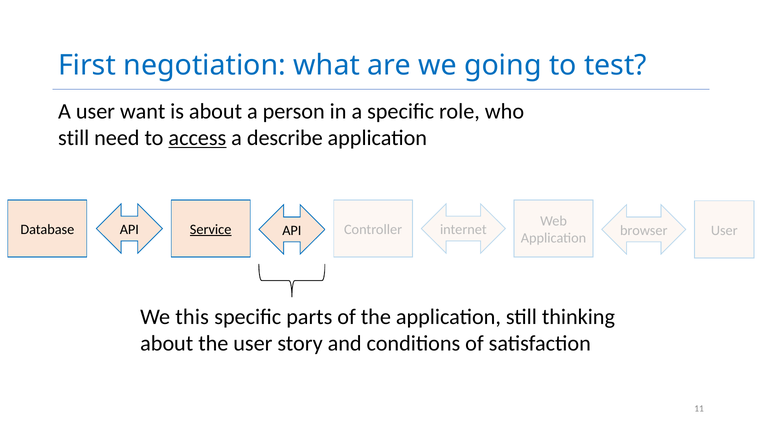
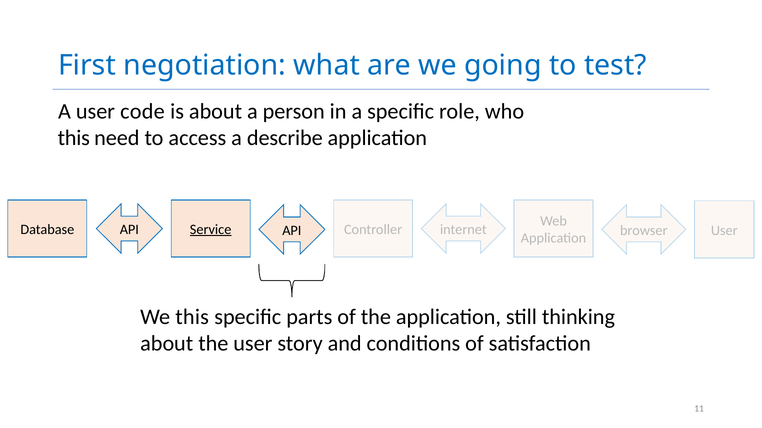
want: want -> code (142, 112)
still: still -> this (74, 138)
access underline: present -> none (197, 138)
